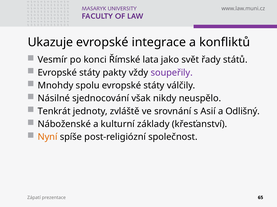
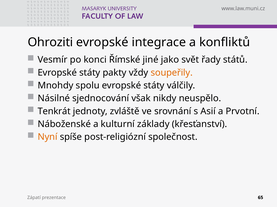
Ukazuje: Ukazuje -> Ohroziti (50, 42)
lata: lata -> jiné (151, 60)
soupeřily colour: purple -> orange (172, 73)
Odlišný: Odlišný -> Prvotní (243, 112)
